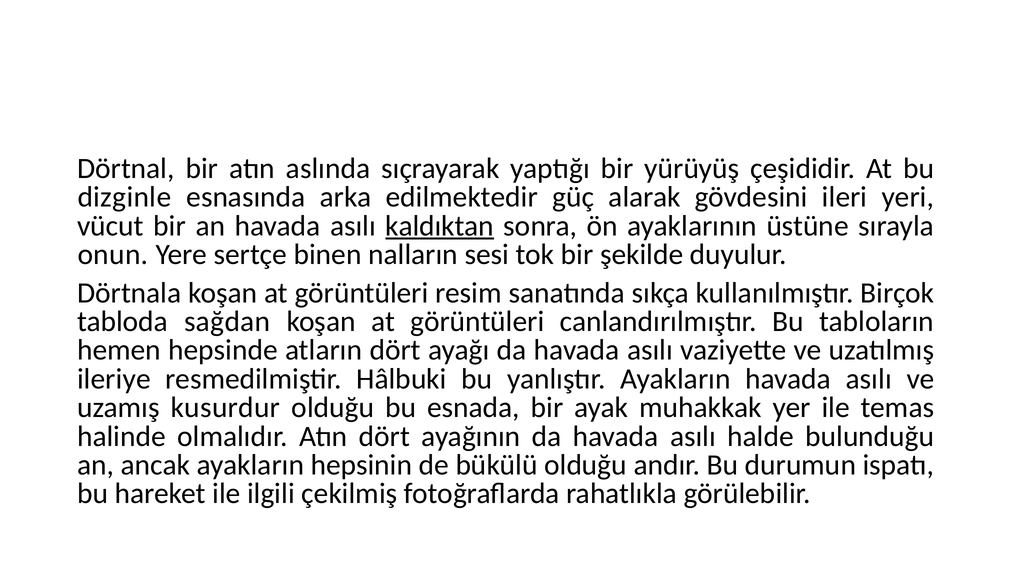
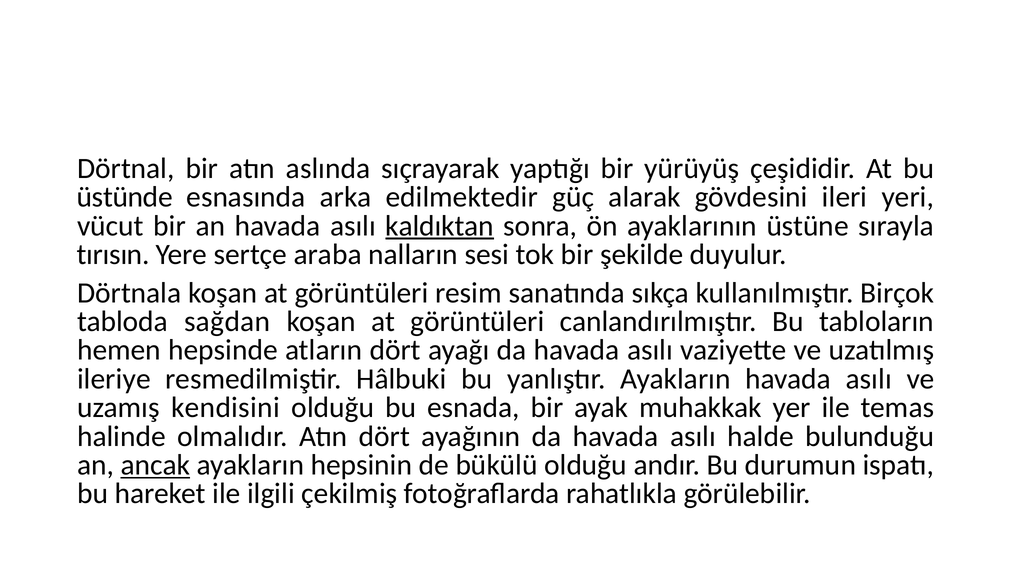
dizginle: dizginle -> üstünde (125, 197)
onun: onun -> tırısın (113, 255)
binen: binen -> araba (328, 255)
kusurdur: kusurdur -> kendisini (225, 408)
ancak underline: none -> present (155, 465)
